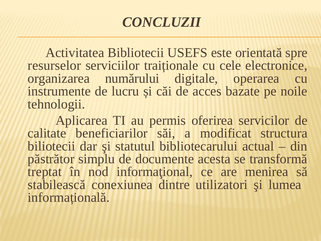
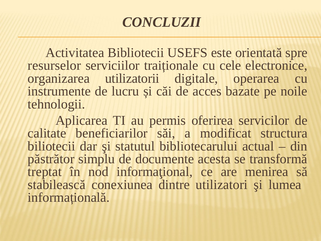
numărului: numărului -> utilizatorii (132, 78)
